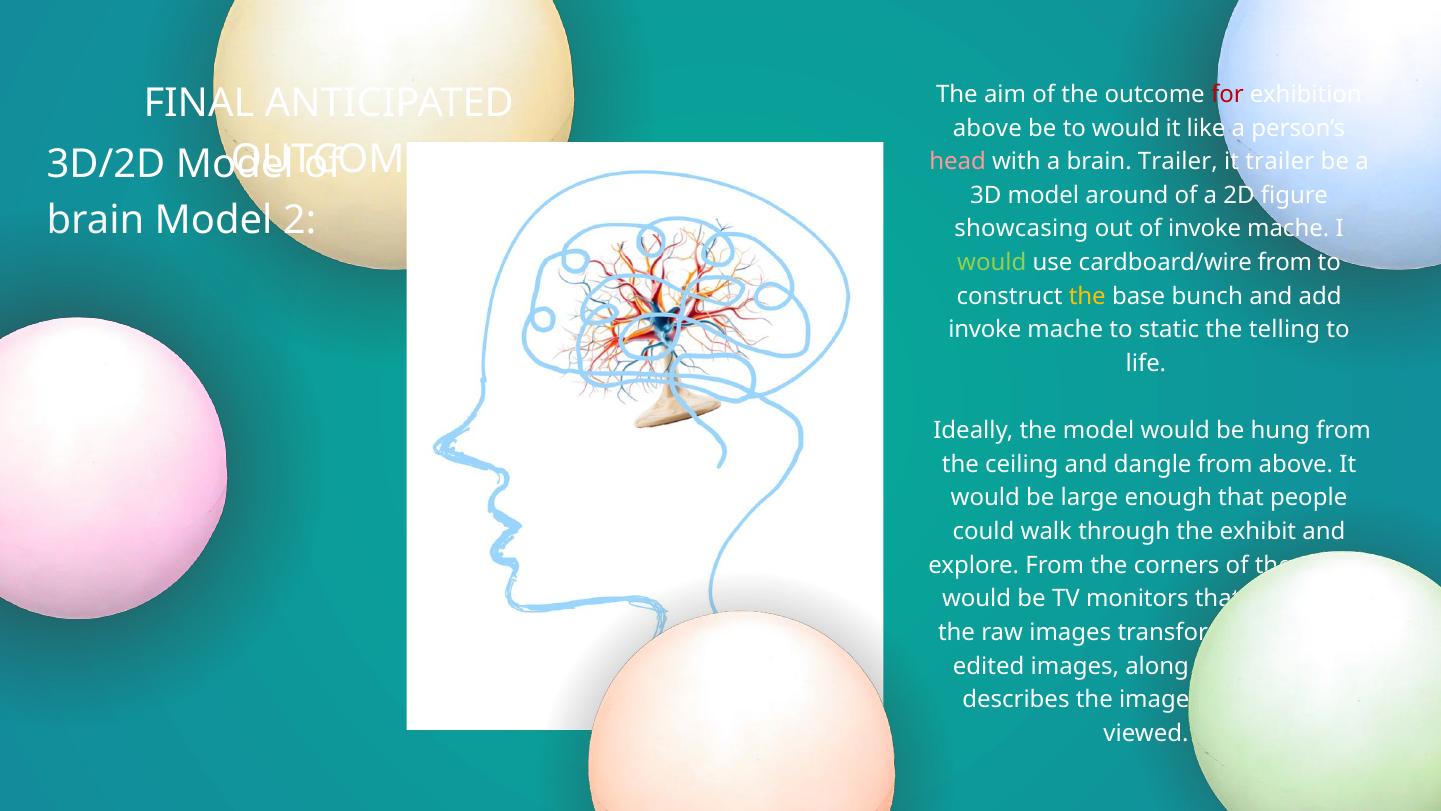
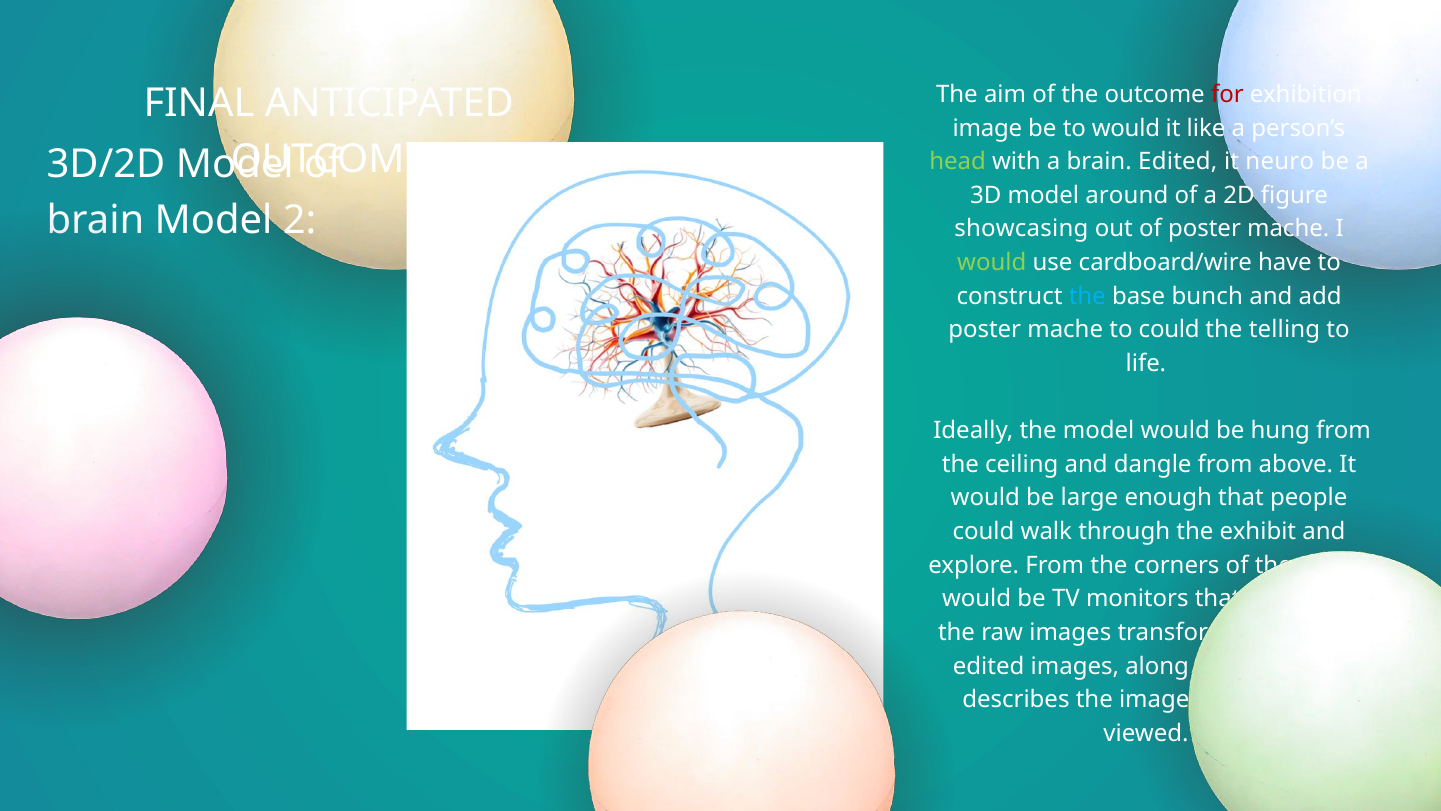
above: above -> image (987, 128)
head colour: pink -> light green (958, 162)
brain Trailer: Trailer -> Edited (1178, 162)
it trailer: trailer -> neuro (1280, 162)
of invoke: invoke -> poster (1205, 229)
cardboard/wire from: from -> have (1285, 262)
the colour: yellow -> light blue (1087, 296)
invoke: invoke -> poster (985, 330)
to static: static -> could (1169, 330)
